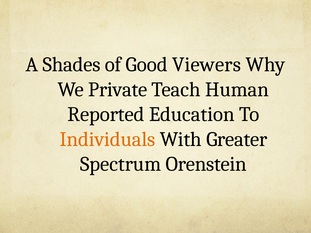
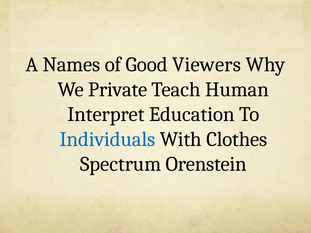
Shades: Shades -> Names (71, 65)
Reported: Reported -> Interpret (106, 114)
Individuals colour: orange -> blue (107, 139)
Greater: Greater -> Clothes (237, 139)
